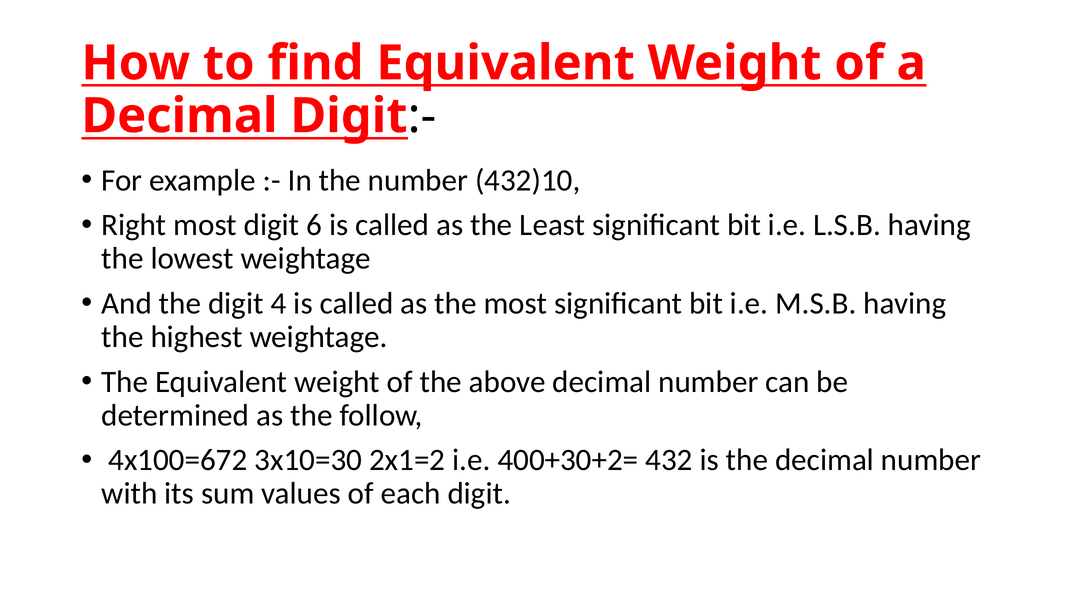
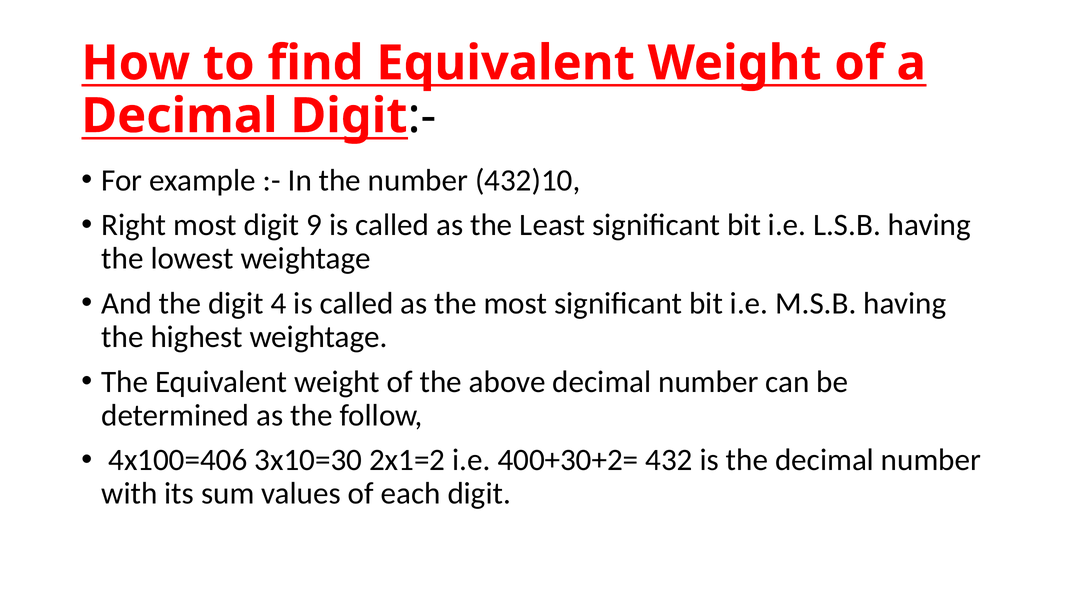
6: 6 -> 9 (314, 225)
4x100=672: 4x100=672 -> 4x100=406 (178, 460)
